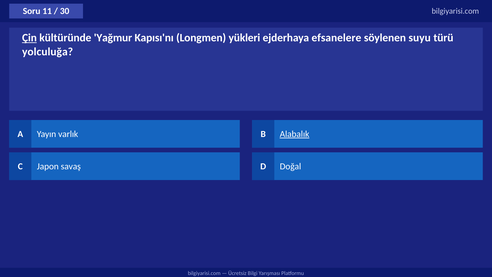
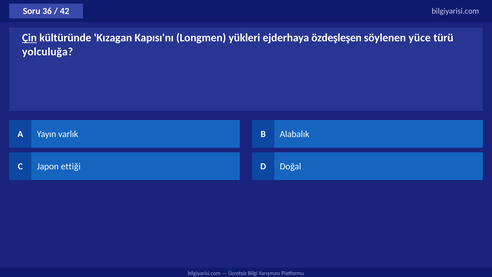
11: 11 -> 36 (47, 11)
30: 30 -> 42 (65, 11)
Yağmur: Yağmur -> Kızagan (113, 38)
efsanelere: efsanelere -> özdeşleşen (337, 38)
suyu: suyu -> yüce (420, 38)
Alabalık underline: present -> none (295, 134)
savaş: savaş -> ettiği (71, 166)
